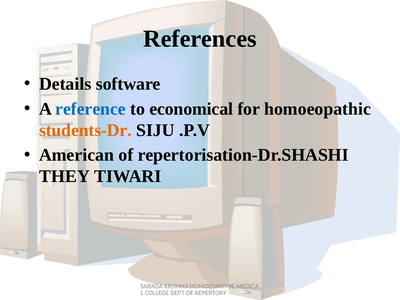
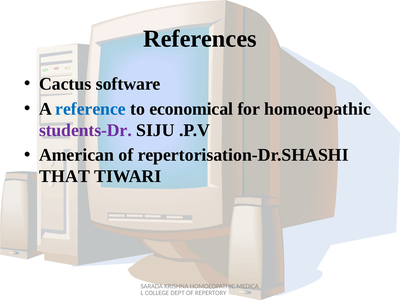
Details: Details -> Cactus (65, 84)
students-Dr colour: orange -> purple (85, 130)
THEY: THEY -> THAT (65, 176)
